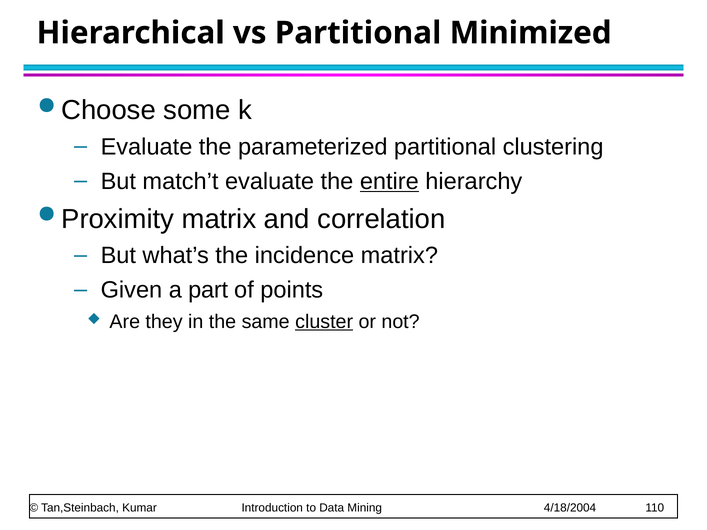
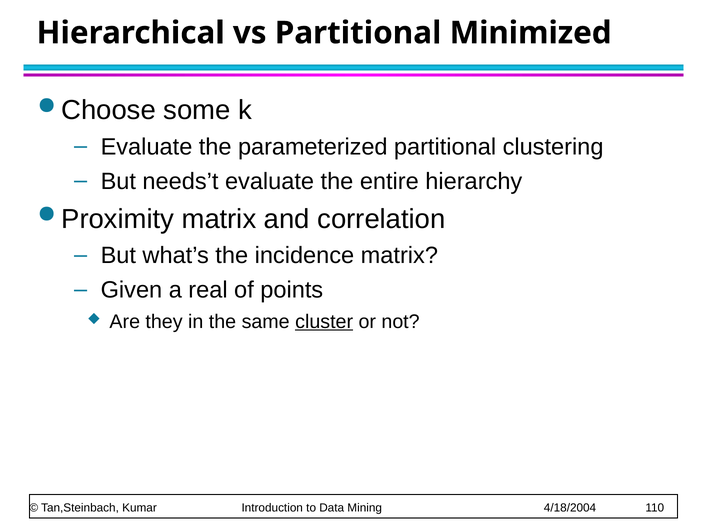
match’t: match’t -> needs’t (180, 181)
entire underline: present -> none (389, 181)
part: part -> real (208, 290)
